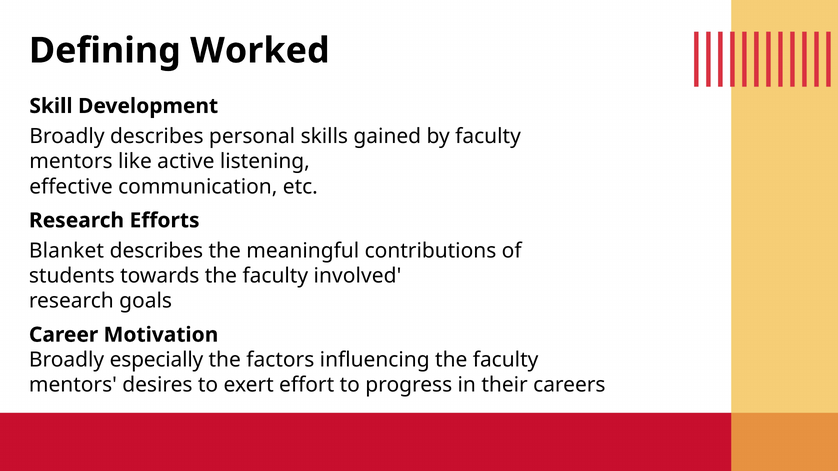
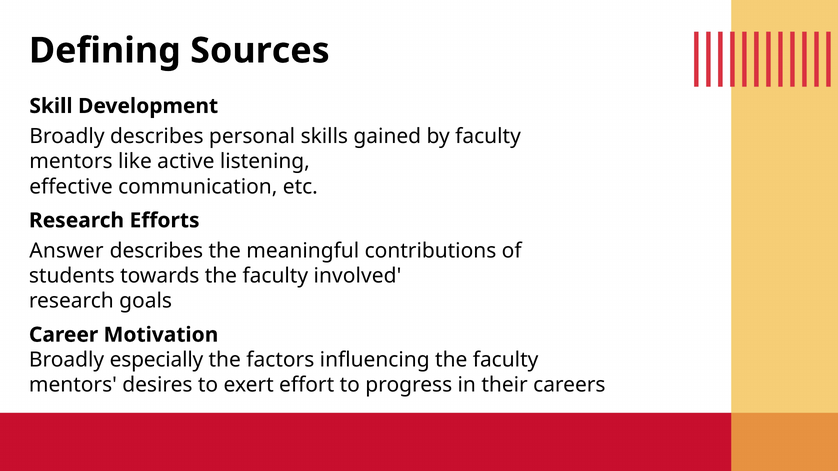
Worked: Worked -> Sources (260, 51)
Blanket: Blanket -> Answer (66, 251)
